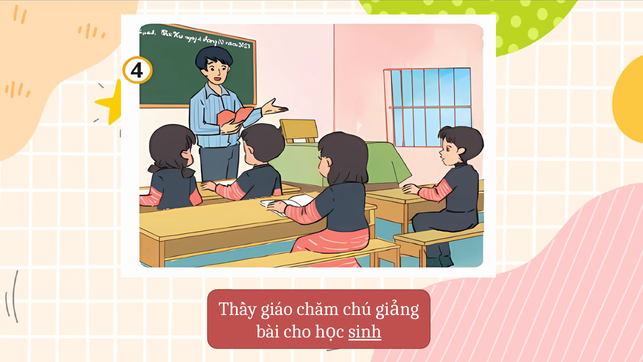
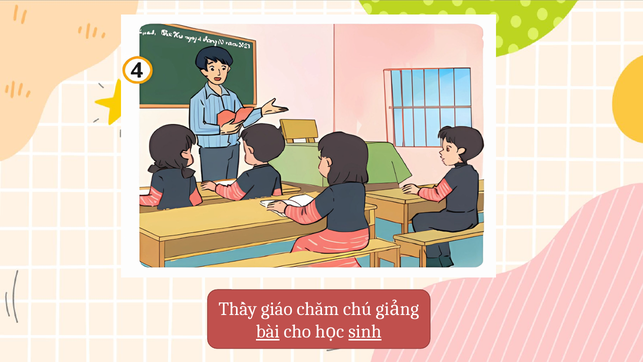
bài underline: none -> present (268, 331)
